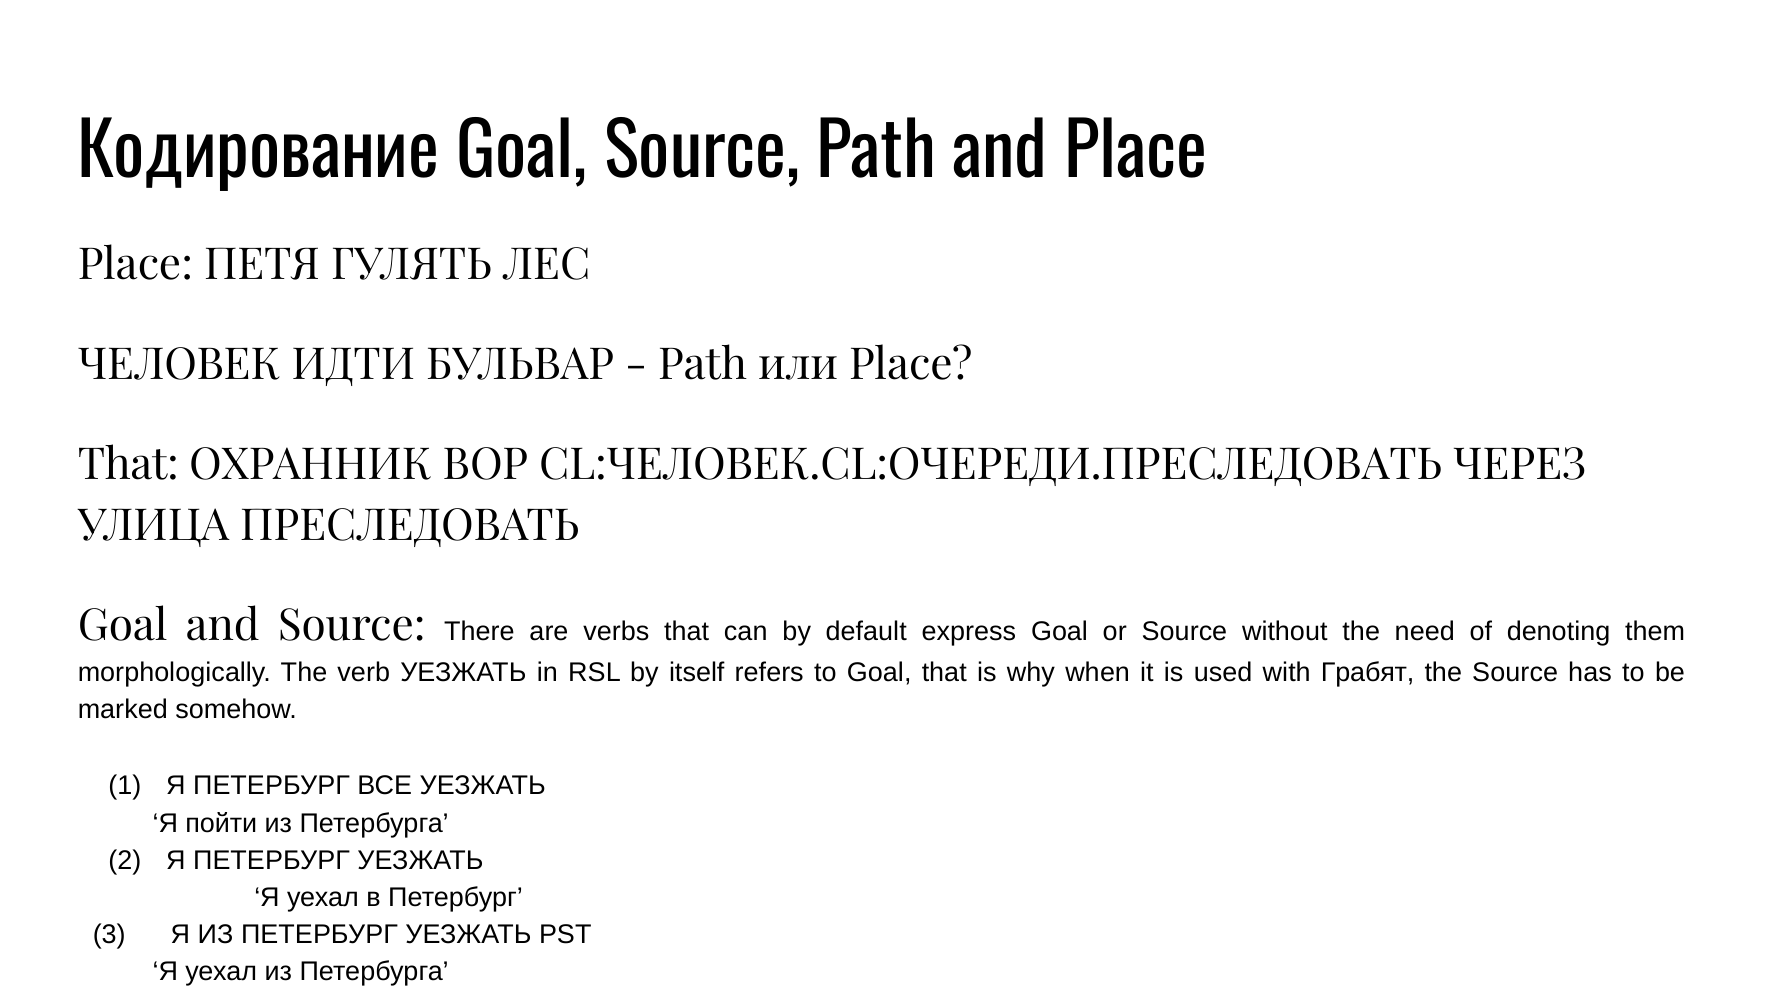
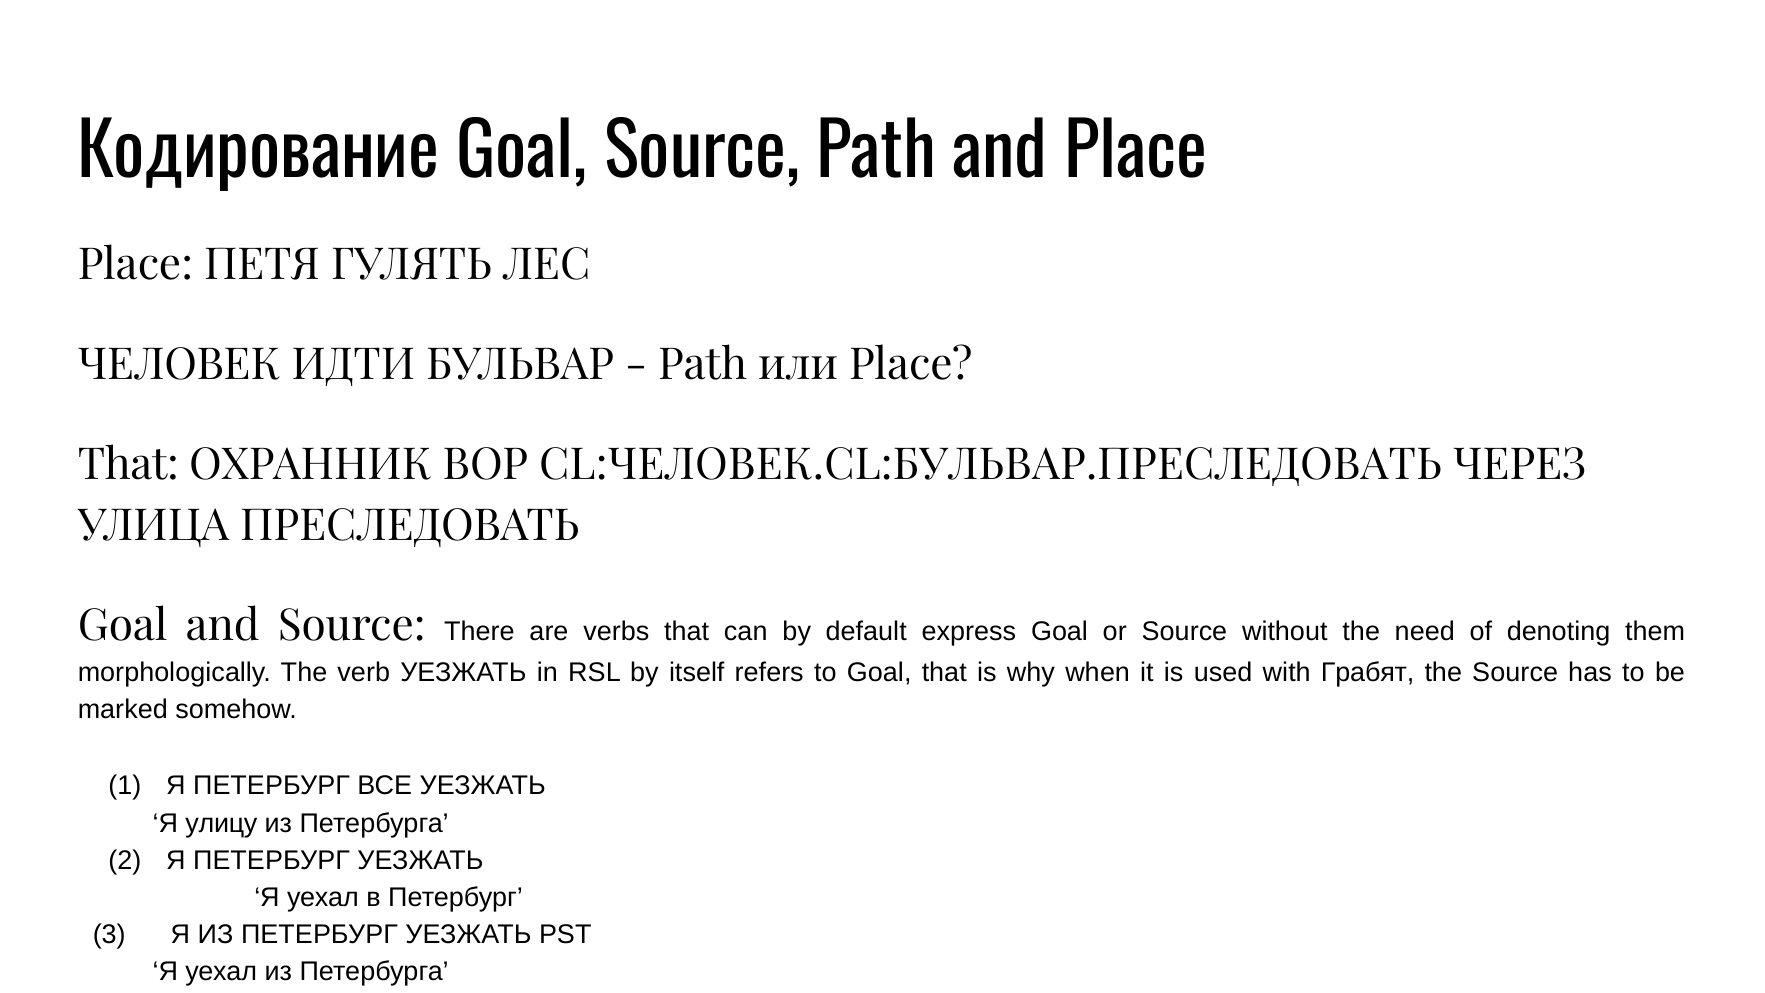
CL:ЧЕЛОВЕК.CL:ОЧЕРЕДИ.ПРЕСЛЕДОВАТЬ: CL:ЧЕЛОВЕК.CL:ОЧЕРЕДИ.ПРЕСЛЕДОВАТЬ -> CL:ЧЕЛОВЕК.CL:БУЛЬВАР.ПРЕСЛЕДОВАТЬ (991, 465)
пойти: пойти -> улицу (221, 823)
